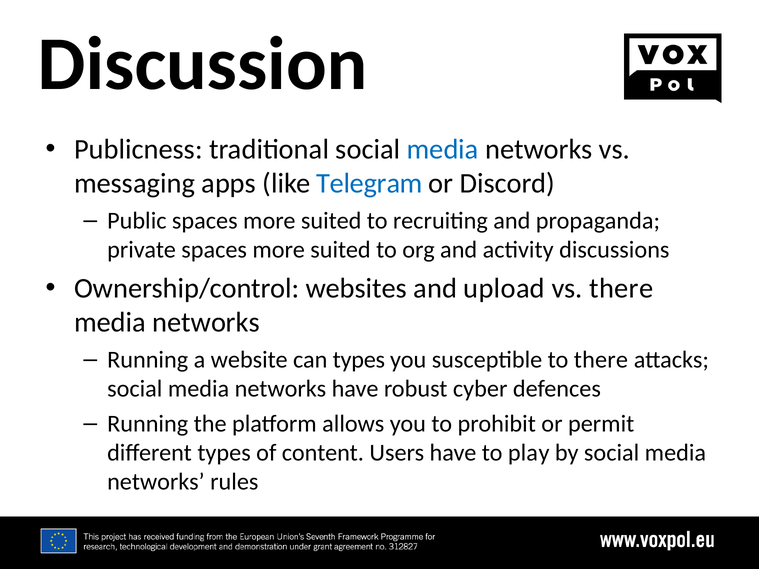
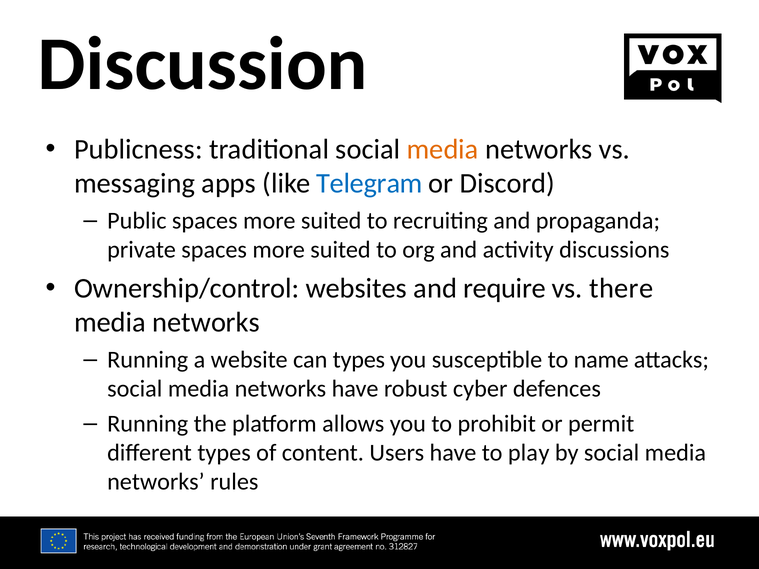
media colour: blue -> orange (443, 149)
upload: upload -> require (504, 289)
to there: there -> name (601, 360)
